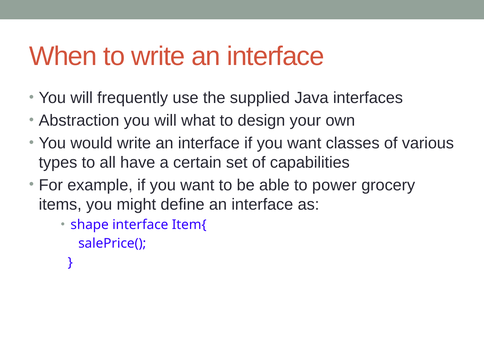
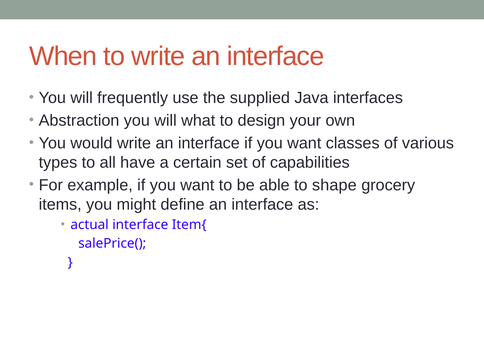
power: power -> shape (334, 185)
shape: shape -> actual (90, 225)
